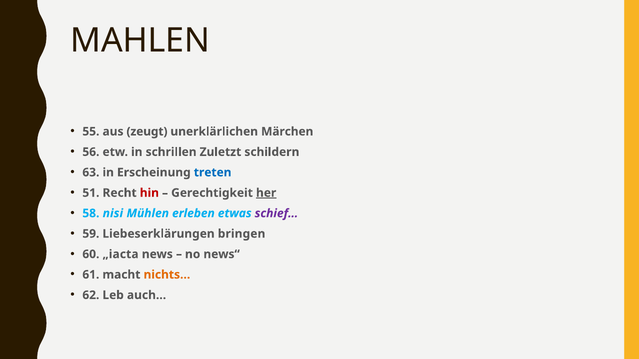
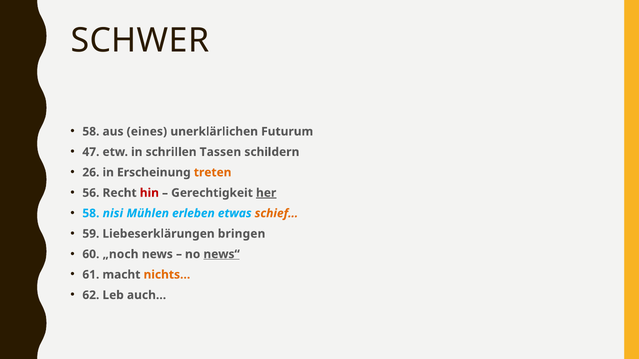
MAHLEN: MAHLEN -> SCHWER (140, 41)
55: 55 -> 58 (91, 132)
zeugt: zeugt -> eines (147, 132)
Märchen: Märchen -> Futurum (287, 132)
56: 56 -> 47 (91, 152)
Zuletzt: Zuletzt -> Tassen (220, 152)
63: 63 -> 26 (91, 173)
treten colour: blue -> orange (213, 173)
51: 51 -> 56 (91, 193)
schief… colour: purple -> orange (276, 214)
„iacta: „iacta -> „noch (121, 254)
news“ underline: none -> present (222, 254)
